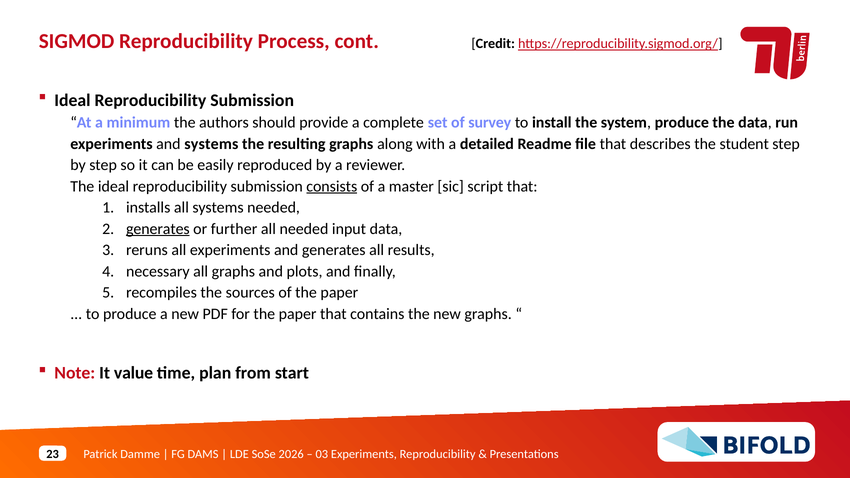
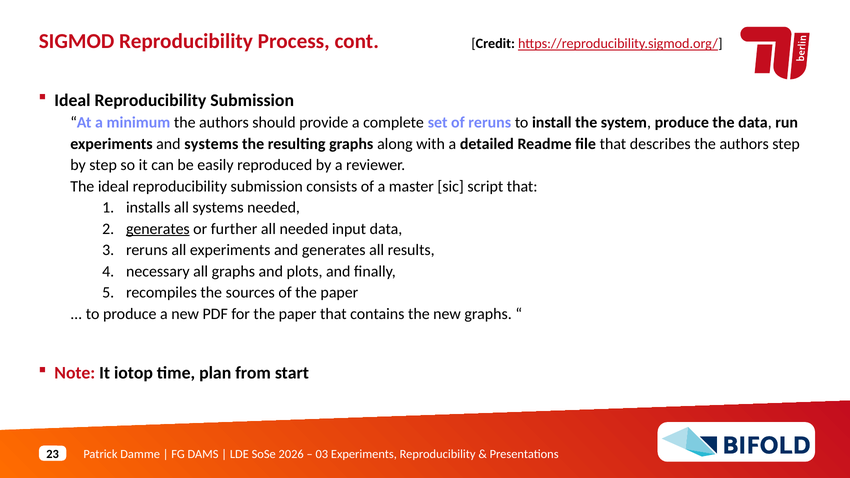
of survey: survey -> reruns (490, 123)
describes the student: student -> authors (744, 144)
consists underline: present -> none (332, 186)
value: value -> iotop (133, 373)
